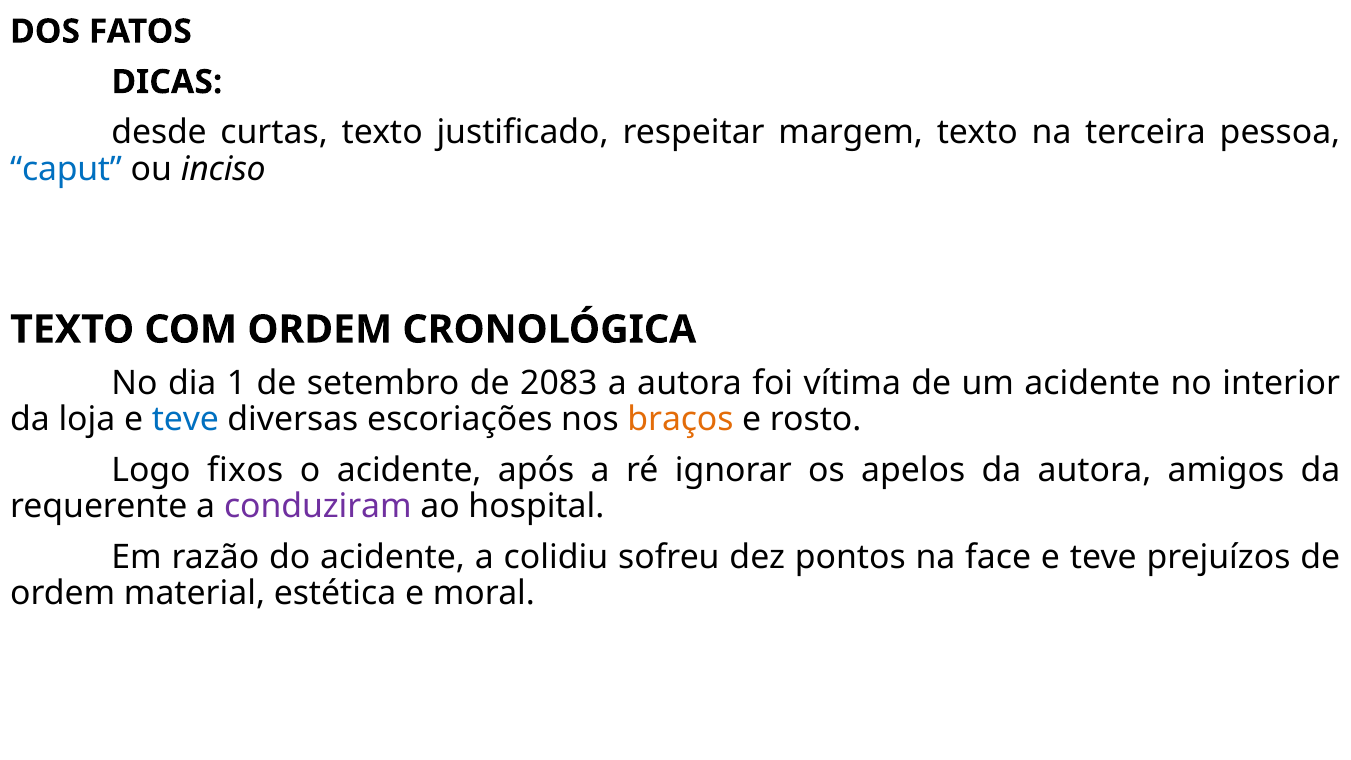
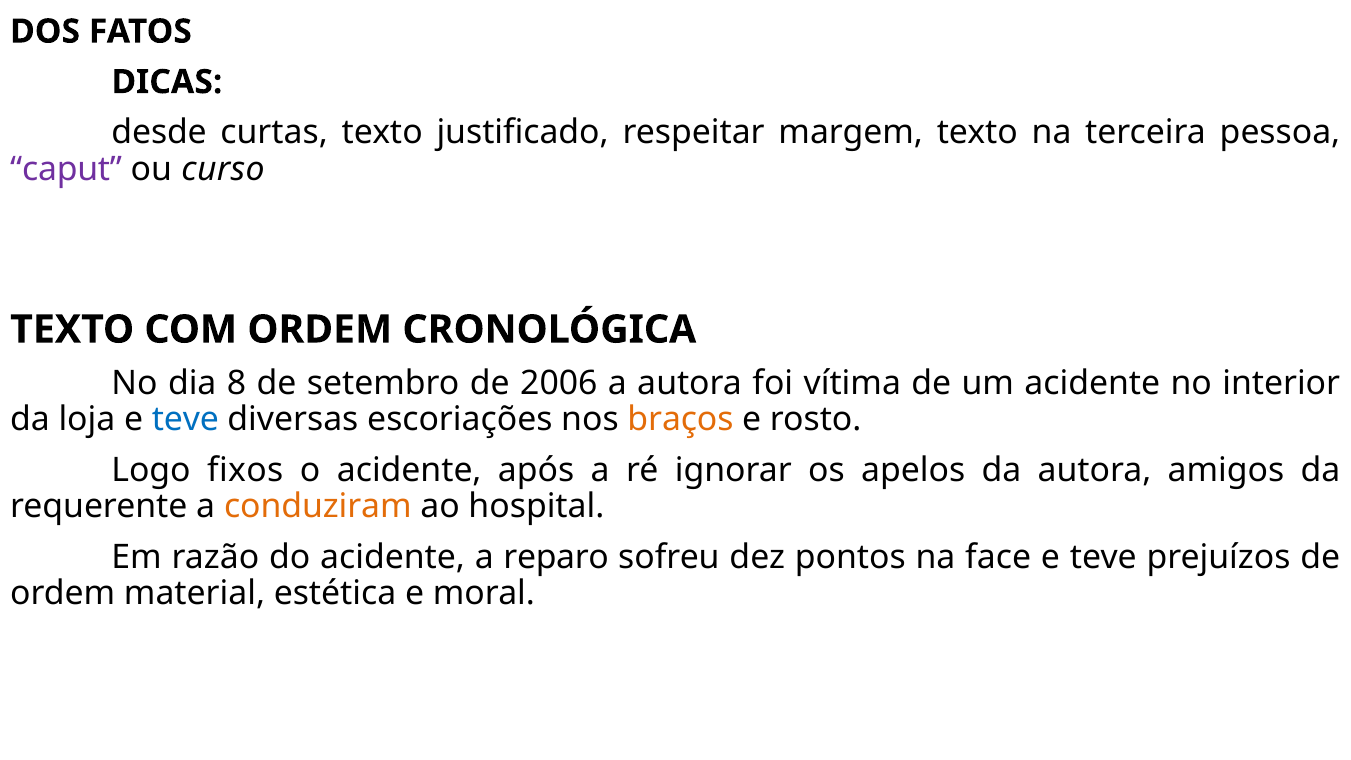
caput colour: blue -> purple (66, 169)
inciso: inciso -> curso (223, 169)
1: 1 -> 8 (236, 383)
2083: 2083 -> 2006 (559, 383)
conduziram colour: purple -> orange (318, 507)
colidiu: colidiu -> reparo (556, 557)
